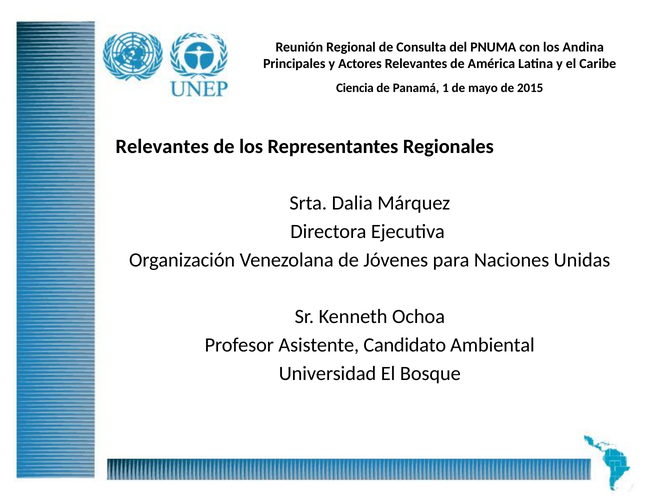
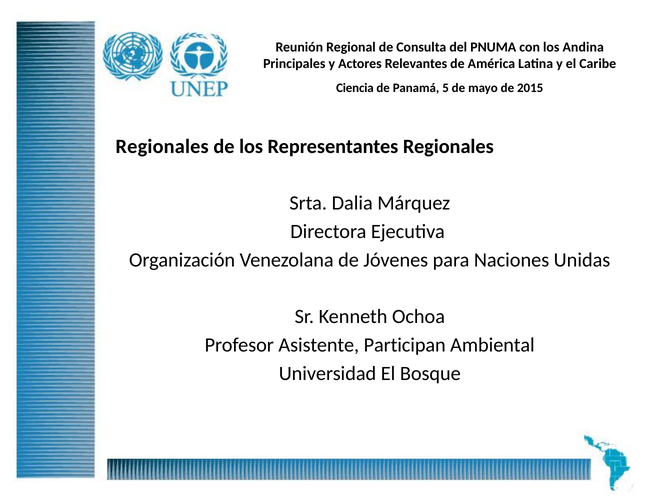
1: 1 -> 5 (446, 88)
Relevantes: Relevantes -> Regionales (162, 147)
Candidato: Candidato -> Participan (405, 345)
